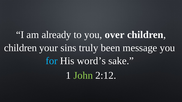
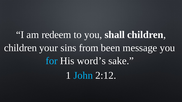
already: already -> redeem (56, 35)
over: over -> shall (115, 35)
truly: truly -> from (89, 48)
John colour: light green -> light blue (83, 76)
